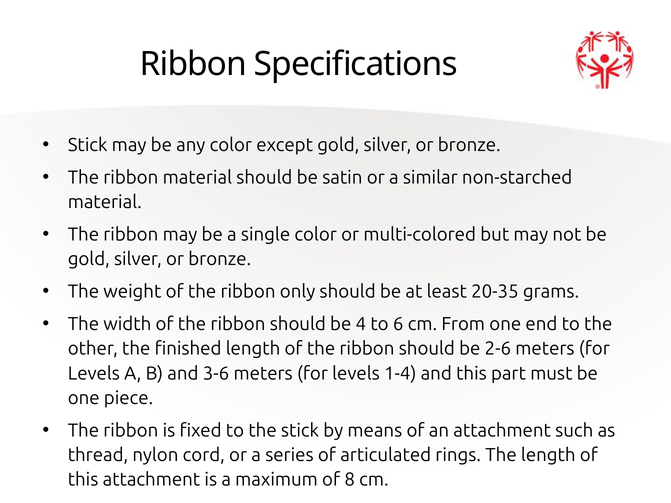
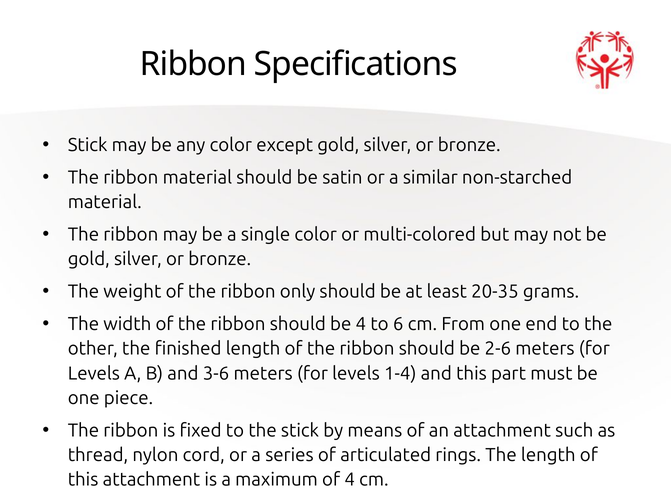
of 8: 8 -> 4 (350, 480)
